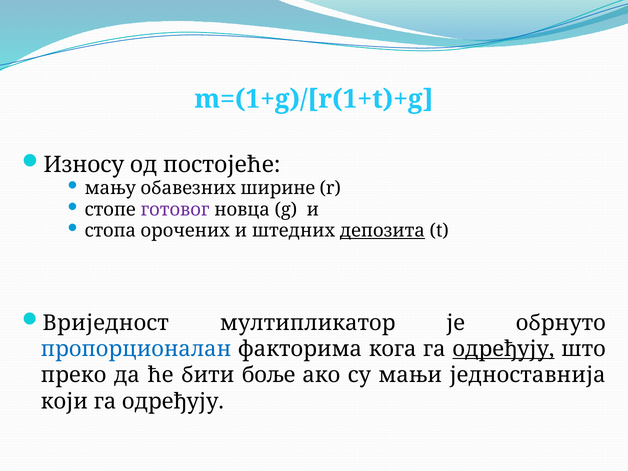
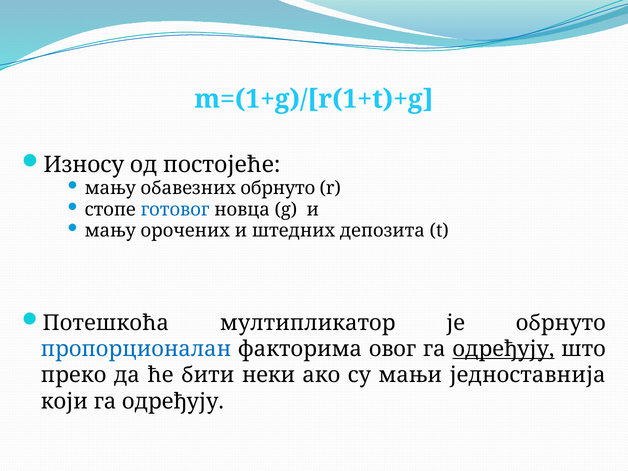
обавезних ширине: ширине -> обрнуто (278, 188)
готовог colour: purple -> blue (175, 210)
стопа: стопа -> мању (110, 231)
депозита underline: present -> none (382, 231)
Вриједност: Вриједност -> Потешкоћа (106, 323)
кога: кога -> овог (393, 349)
боље: боље -> неки (269, 375)
